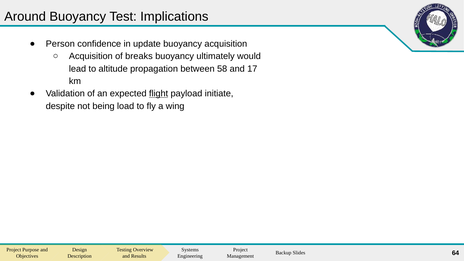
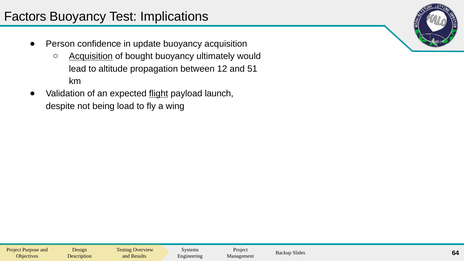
Around: Around -> Factors (25, 16)
Acquisition underline: none -> present (91, 56)
breaks: breaks -> bought (139, 56)
58: 58 -> 12 (222, 69)
17: 17 -> 51 (252, 69)
initiate: initiate -> launch (219, 94)
